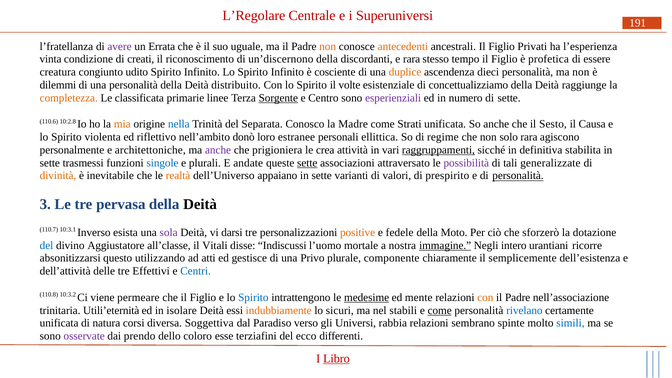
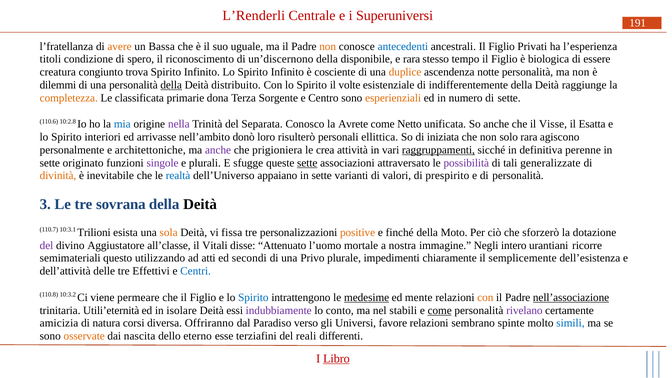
L’Regolare: L’Regolare -> L’Renderli (254, 16)
avere colour: purple -> orange (120, 46)
Errata: Errata -> Bassa (162, 46)
antecedenti colour: orange -> blue (403, 46)
vinta: vinta -> titoli (50, 59)
creati: creati -> spero (141, 59)
discordanti: discordanti -> disponibile (367, 59)
profetica: profetica -> biologica (549, 59)
udito: udito -> trova (137, 72)
dieci: dieci -> notte (488, 72)
della underline: none -> present (171, 85)
concettualizziamo: concettualizziamo -> indifferentemente (468, 85)
linee: linee -> dona (218, 98)
Sorgente underline: present -> none (278, 98)
esperienziali colour: purple -> orange (393, 98)
mia colour: orange -> blue (122, 124)
nella colour: blue -> purple (179, 124)
Madre: Madre -> Avrete (353, 124)
Strati: Strati -> Netto (410, 124)
Sesto: Sesto -> Visse (553, 124)
Causa: Causa -> Esatta (592, 124)
violenta: violenta -> interiori (103, 137)
riflettivo: riflettivo -> arrivasse (157, 137)
estranee: estranee -> risulterò (297, 137)
regime: regime -> iniziata (443, 137)
stabilita: stabilita -> perenne (583, 150)
trasmessi: trasmessi -> originato (83, 163)
singole colour: blue -> purple (163, 163)
andate: andate -> sfugge (248, 163)
realtà colour: orange -> blue (178, 176)
personalità underline: present -> none (518, 176)
pervasa: pervasa -> sovrana (121, 205)
Inverso: Inverso -> Trilioni (94, 233)
sola colour: purple -> orange (169, 233)
darsi: darsi -> fissa (232, 233)
fedele: fedele -> finché (400, 233)
del colour: blue -> purple (47, 246)
Indiscussi: Indiscussi -> Attenuato (282, 246)
immagine underline: present -> none (445, 246)
absonitizzarsi: absonitizzarsi -> semimateriali (70, 259)
gestisce: gestisce -> secondi (249, 259)
componente: componente -> impedimenti (392, 259)
nell’associazione underline: none -> present (571, 298)
indubbiamente colour: orange -> purple (279, 311)
sicuri: sicuri -> conto (340, 311)
rivelano colour: blue -> purple (524, 311)
unificata: unificata -> amicizia (59, 324)
Soggettiva: Soggettiva -> Offriranno (209, 324)
rabbia: rabbia -> favore (393, 324)
osservate colour: purple -> orange (84, 337)
prendo: prendo -> nascita (140, 337)
coloro: coloro -> eterno (198, 337)
ecco: ecco -> reali (306, 337)
